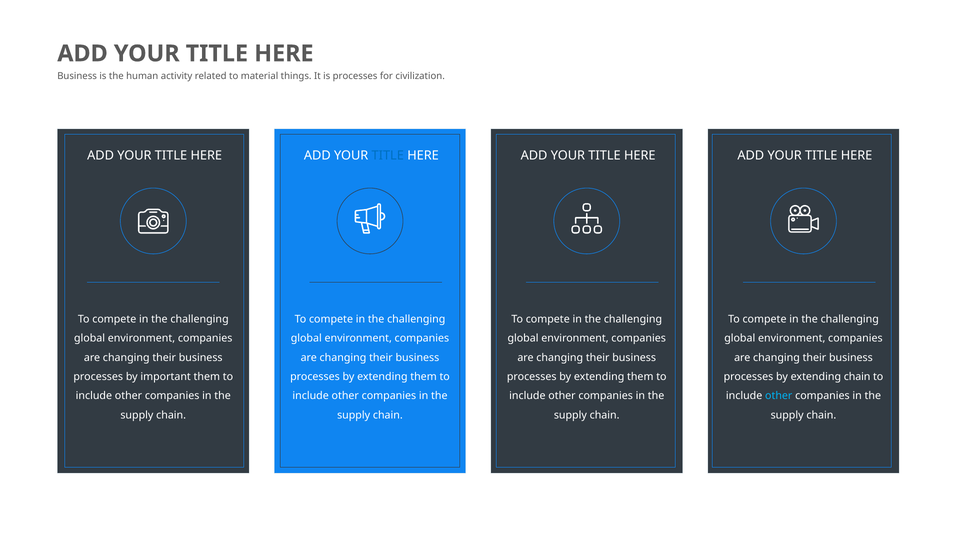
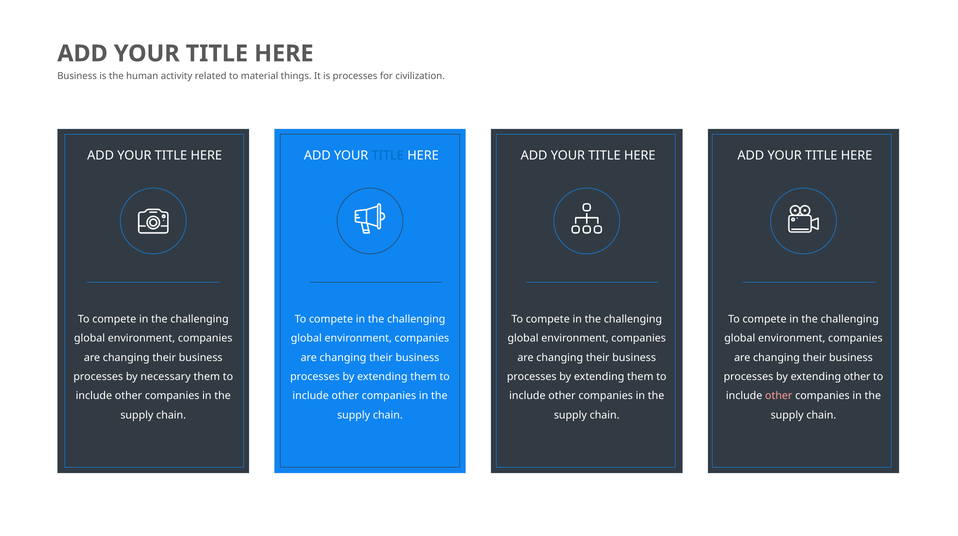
important: important -> necessary (166, 377)
extending chain: chain -> other (857, 377)
other colour: light blue -> pink (779, 396)
